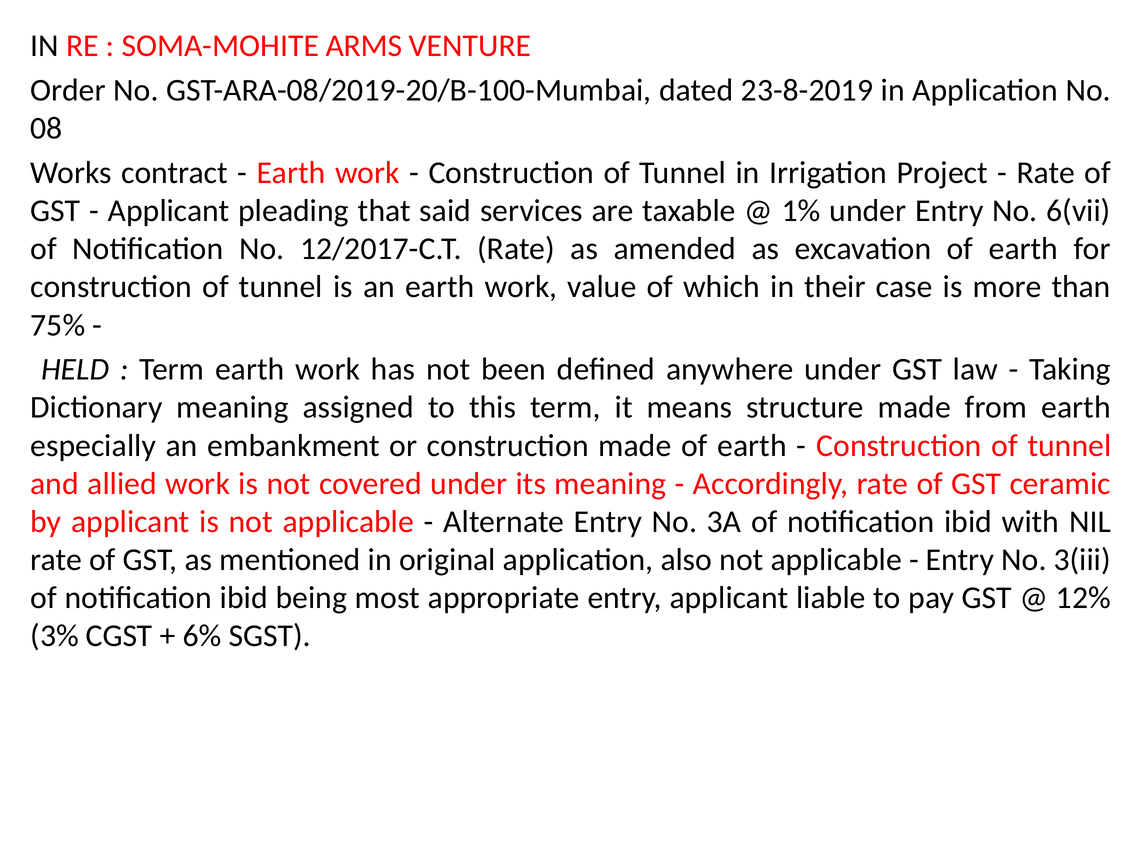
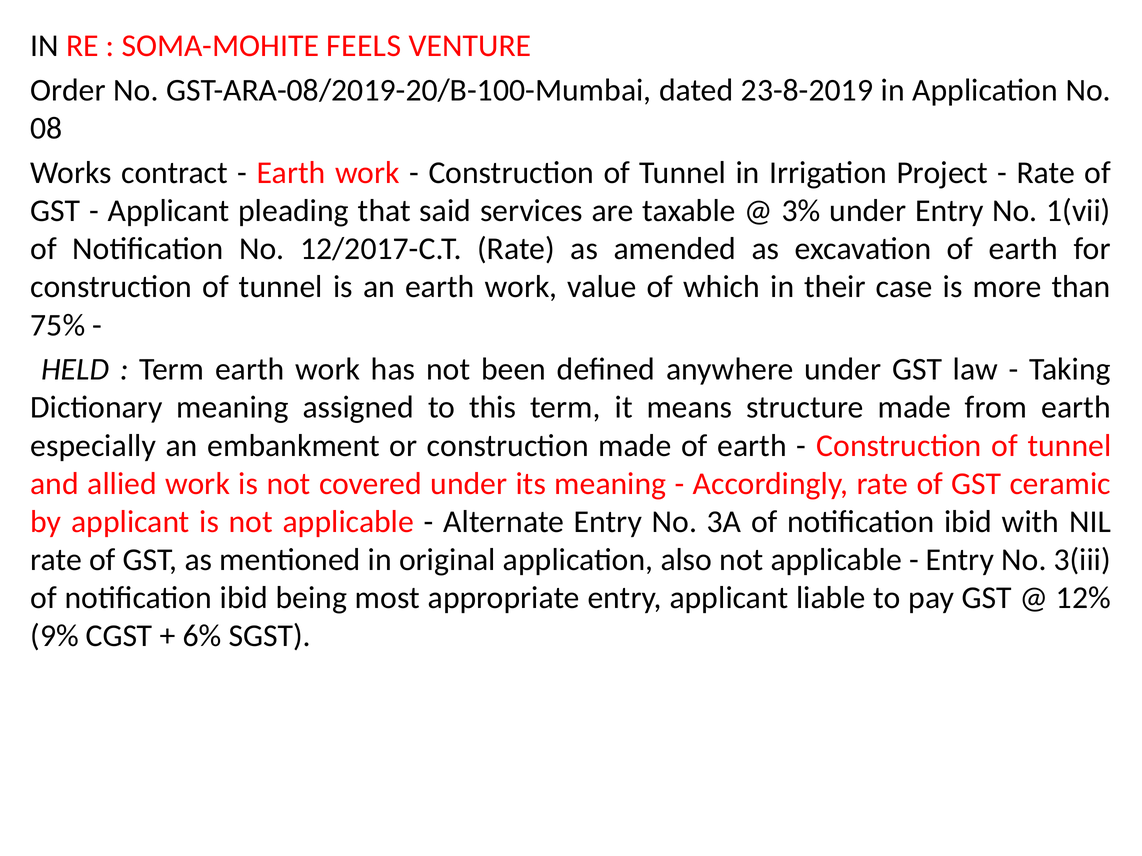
ARMS: ARMS -> FEELS (364, 46)
1%: 1% -> 3% (801, 211)
6(vii: 6(vii -> 1(vii (1078, 211)
3%: 3% -> 9% (55, 636)
